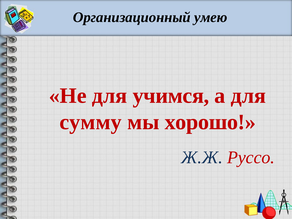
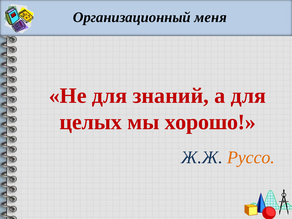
умею: умею -> меня (211, 17)
учимся: учимся -> знаний (171, 96)
сумму: сумму -> целых (91, 122)
Руссо colour: red -> orange (251, 157)
